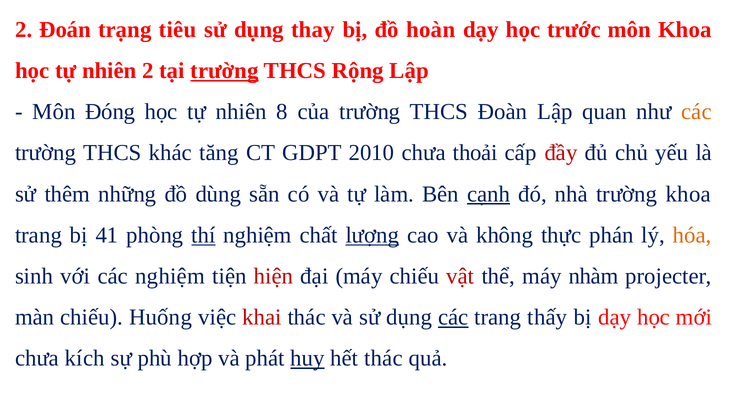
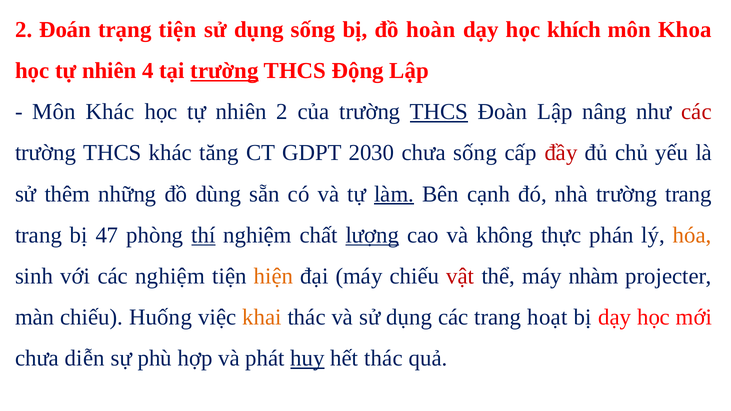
trạng tiêu: tiêu -> tiện (178, 30)
dụng thay: thay -> sống (313, 30)
trước: trước -> khích (574, 30)
nhiên 2: 2 -> 4 (148, 71)
Rộng: Rộng -> Động (358, 71)
Môn Đóng: Đóng -> Khác (110, 112)
nhiên 8: 8 -> 2 (282, 112)
THCS underline: none -> present (439, 112)
quan: quan -> nâng (605, 112)
các colour: orange -> red (697, 112)
2010: 2010 -> 2030 (371, 153)
chưa thoải: thoải -> sống (475, 153)
làm underline: none -> present (394, 194)
cạnh underline: present -> none (489, 194)
trường khoa: khoa -> trang (688, 194)
41: 41 -> 47 (107, 235)
hiện colour: red -> orange (274, 276)
khai colour: red -> orange (262, 318)
các underline: present -> none (453, 318)
thấy: thấy -> hoạt (547, 318)
kích: kích -> diễn (85, 359)
